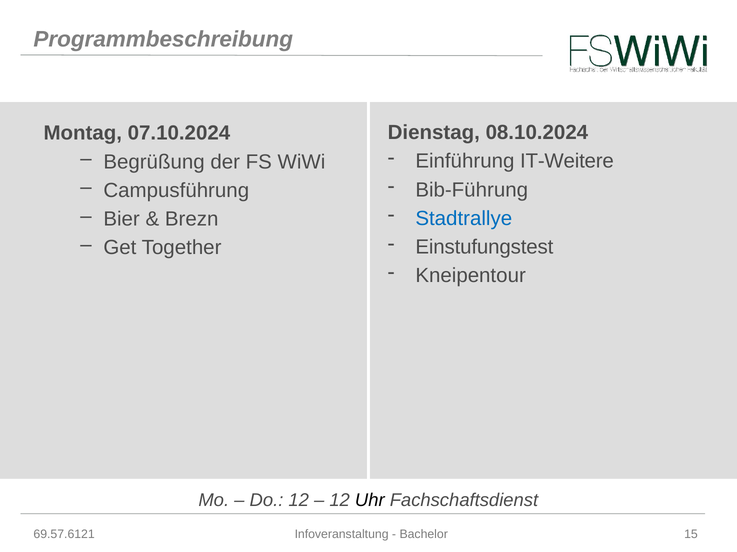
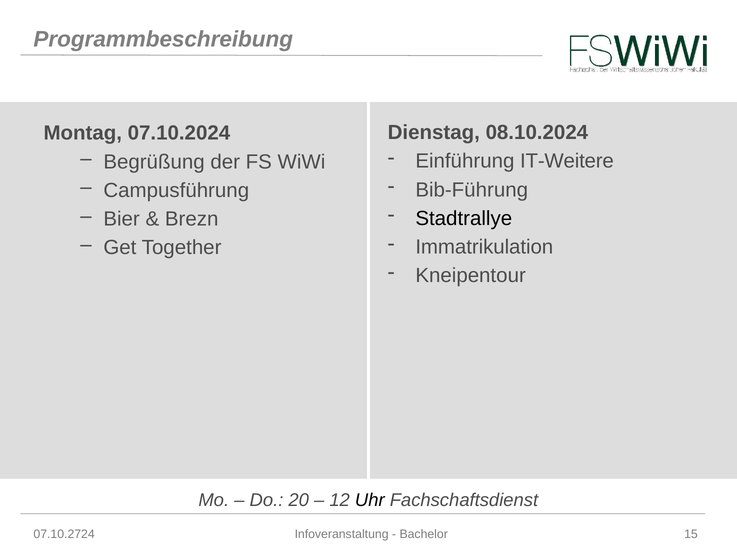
Stadtrallye colour: blue -> black (464, 219)
Einstufungstest: Einstufungstest -> Immatrikulation (484, 247)
Do 12: 12 -> 20 (299, 501)
69.57.6121: 69.57.6121 -> 07.10.2724 (64, 535)
